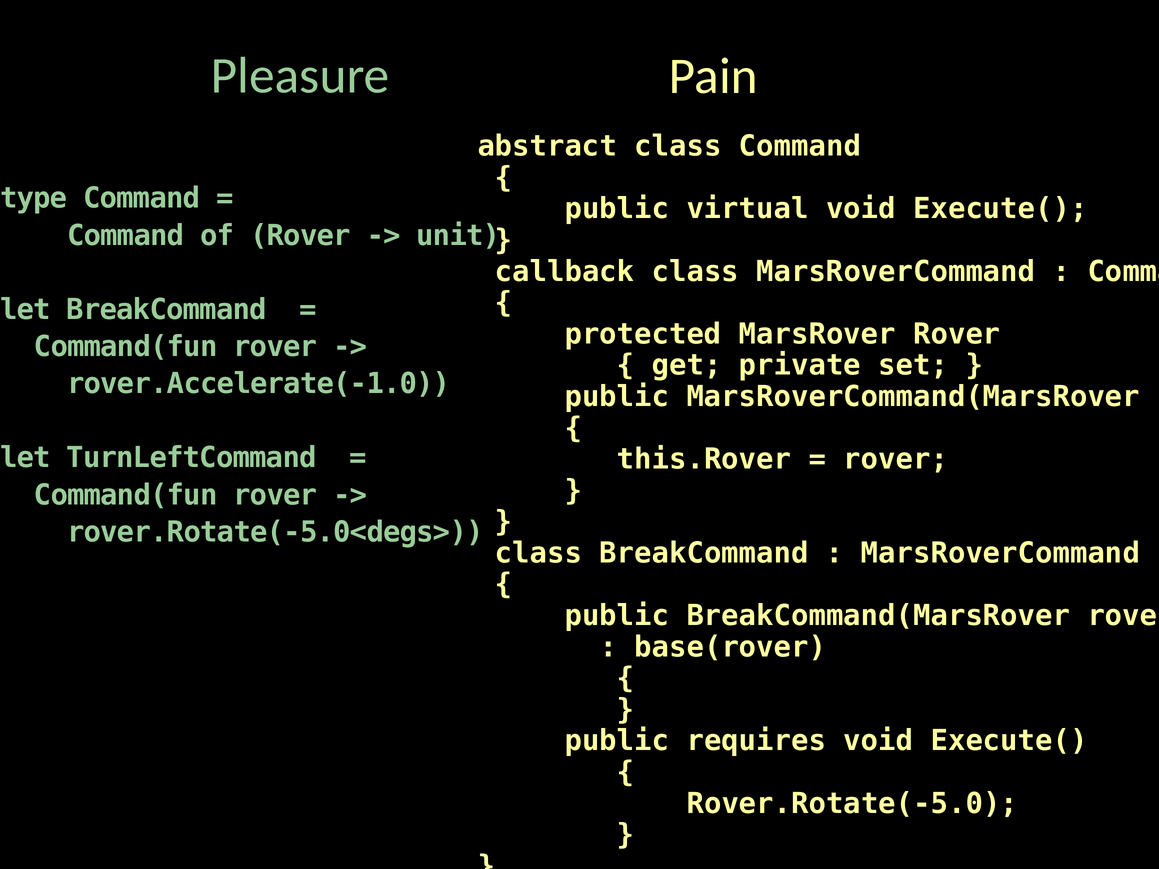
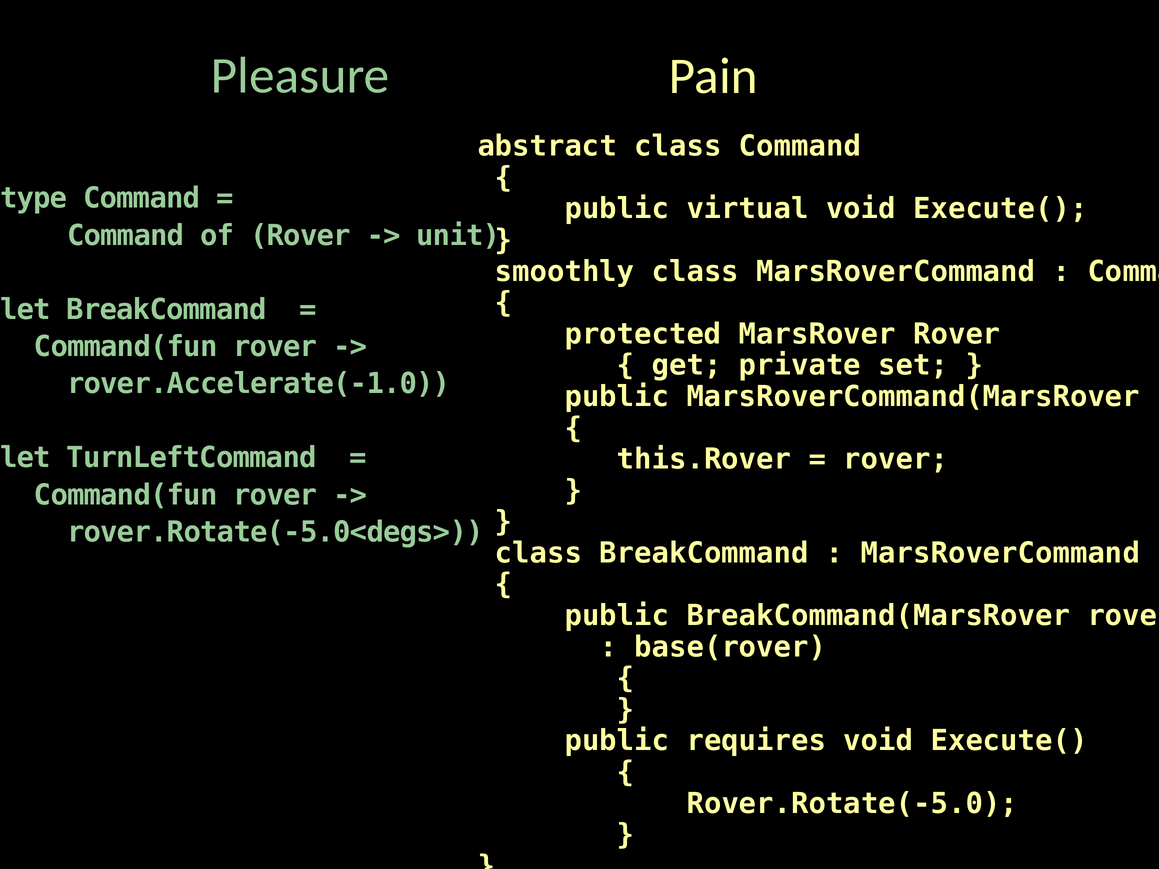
callback: callback -> smoothly (565, 272)
